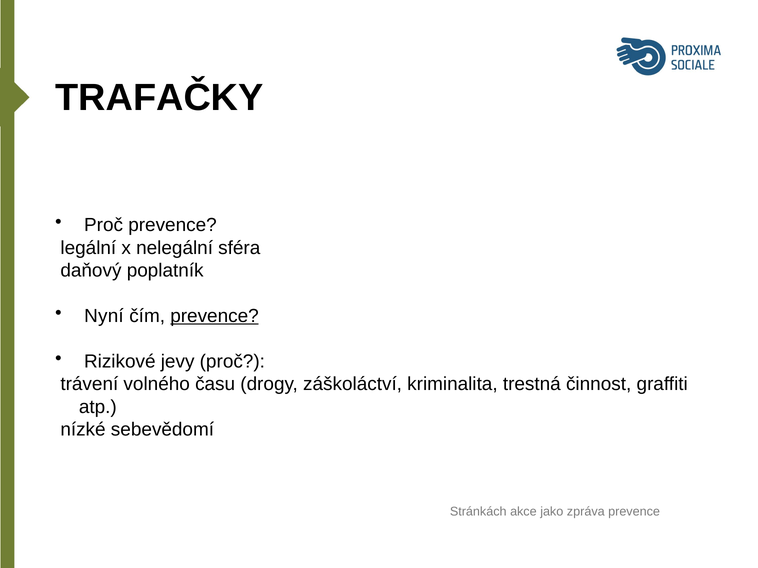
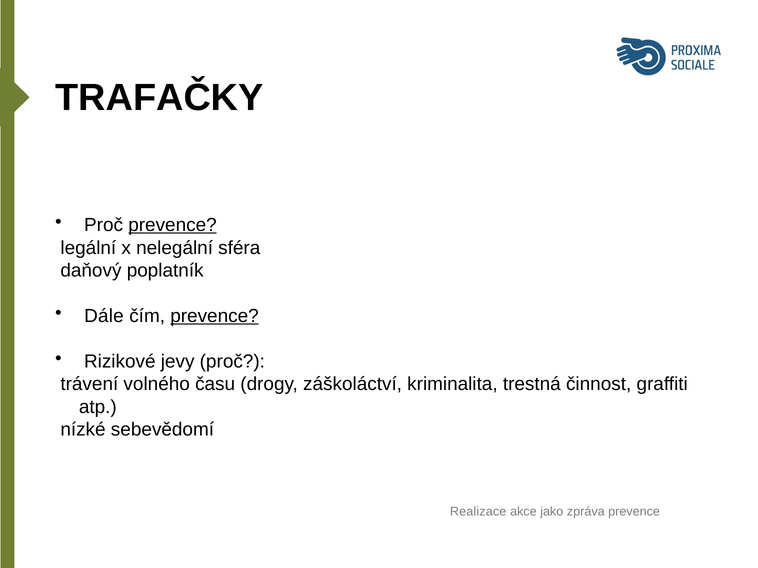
prevence underline: none -> present (172, 225)
Nyní: Nyní -> Dále (104, 316)
Stránkách: Stránkách -> Realizace (478, 512)
